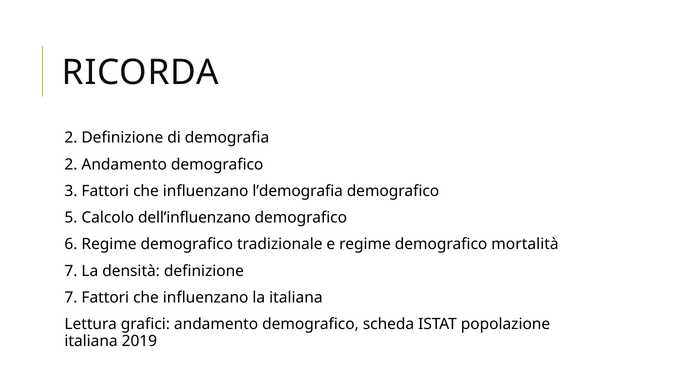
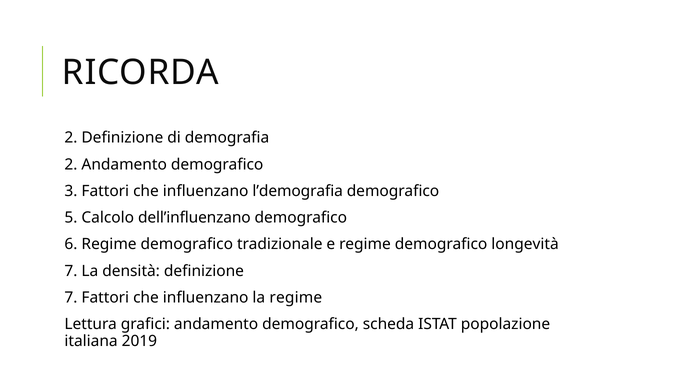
mortalità: mortalità -> longevità (525, 244)
la italiana: italiana -> regime (296, 298)
